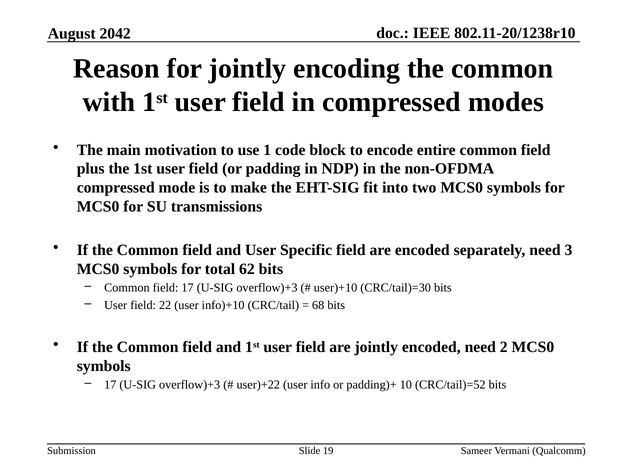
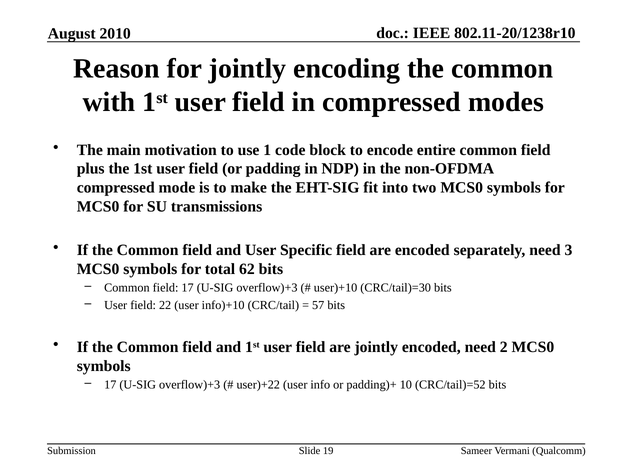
2042: 2042 -> 2010 (115, 33)
68: 68 -> 57 (318, 305)
